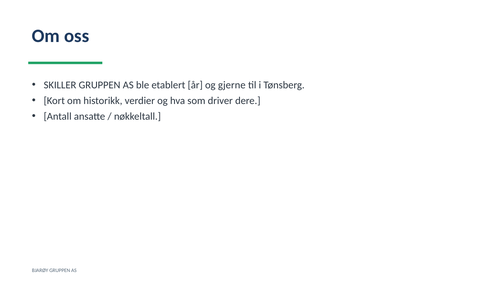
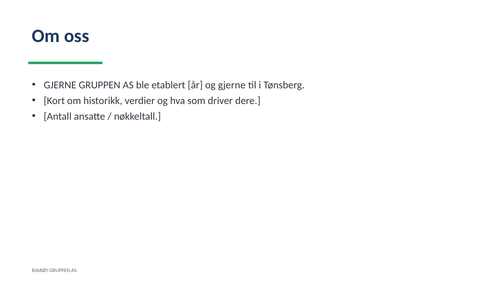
SKILLER: SKILLER -> GJERNE (60, 85)
